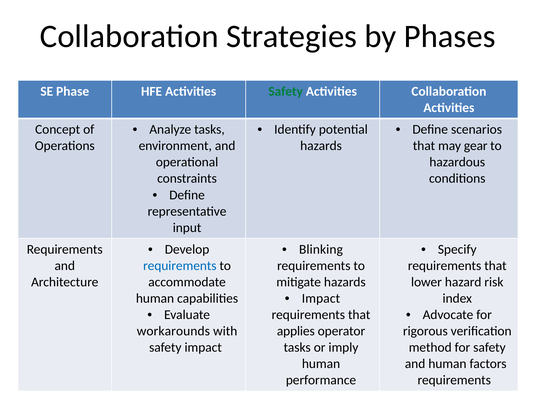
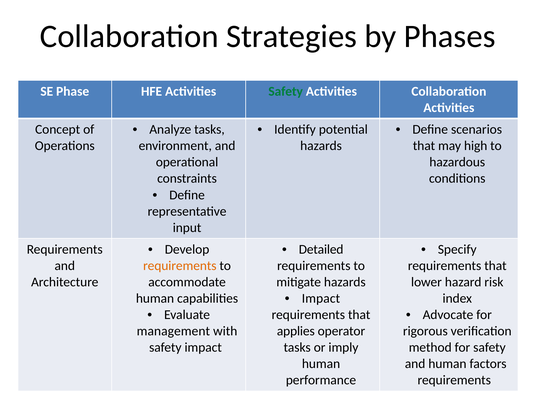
gear: gear -> high (476, 146)
Blinking: Blinking -> Detailed (321, 249)
requirements colour: blue -> orange (180, 266)
workarounds: workarounds -> management (173, 331)
